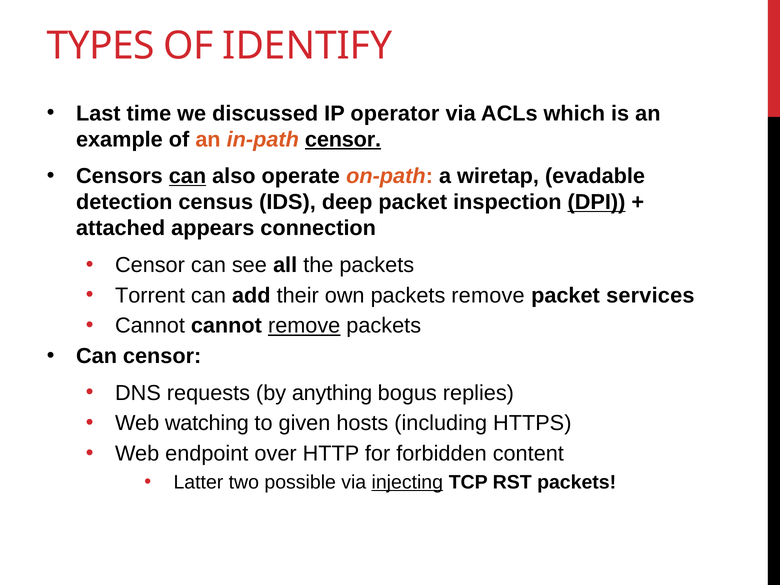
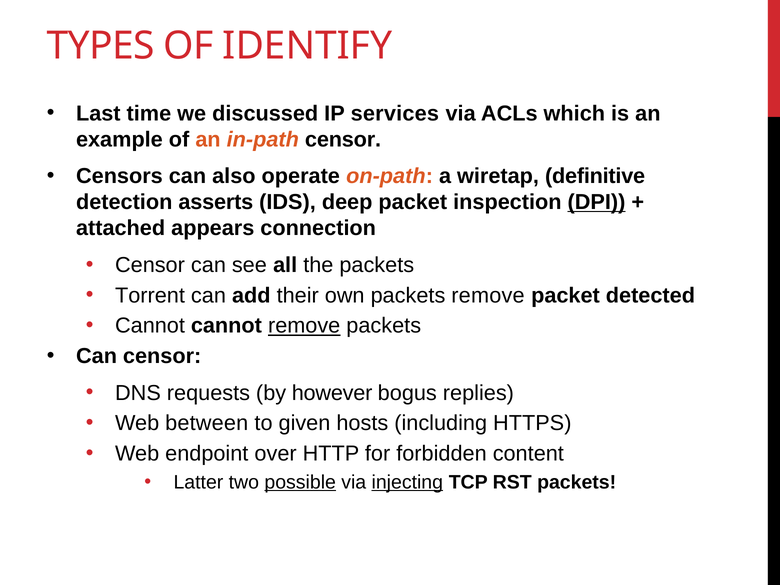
operator: operator -> services (395, 113)
censor underline: present -> none (343, 139)
can underline: present -> none (187, 176)
evadable: evadable -> definitive (595, 176)
census: census -> asserts (216, 202)
services: services -> detected (650, 295)
anything: anything -> however (332, 393)
watching: watching -> between (207, 423)
possible underline: none -> present (300, 482)
